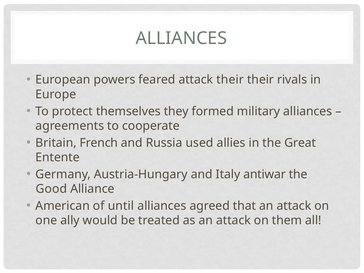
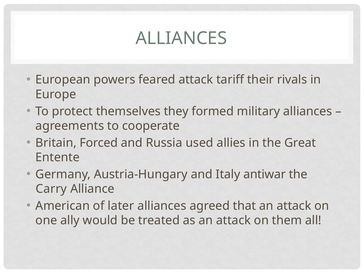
attack their: their -> tariff (230, 80)
French: French -> Forced (99, 143)
Good: Good -> Carry (51, 189)
until: until -> later (121, 206)
